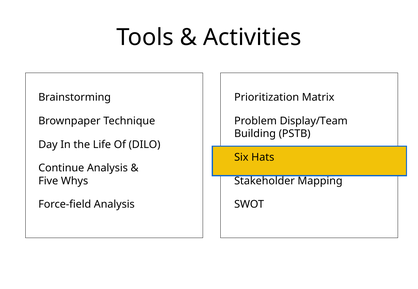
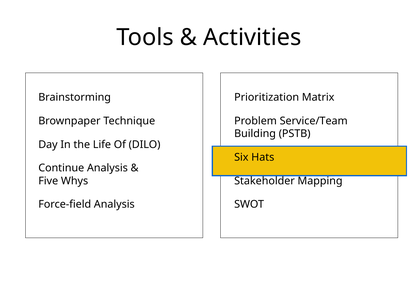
Display/Team: Display/Team -> Service/Team (314, 121)
